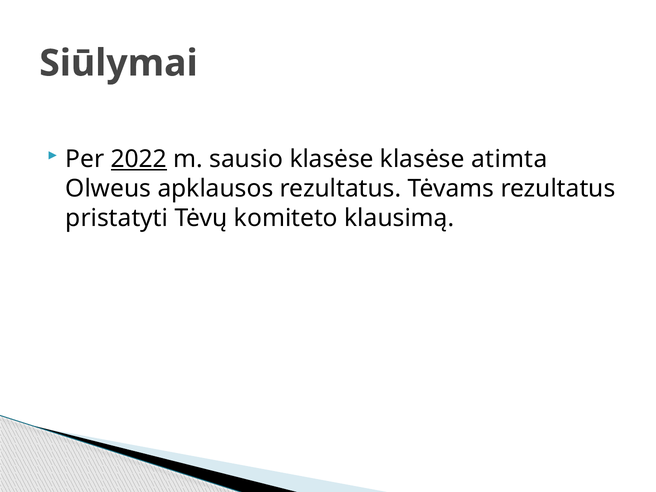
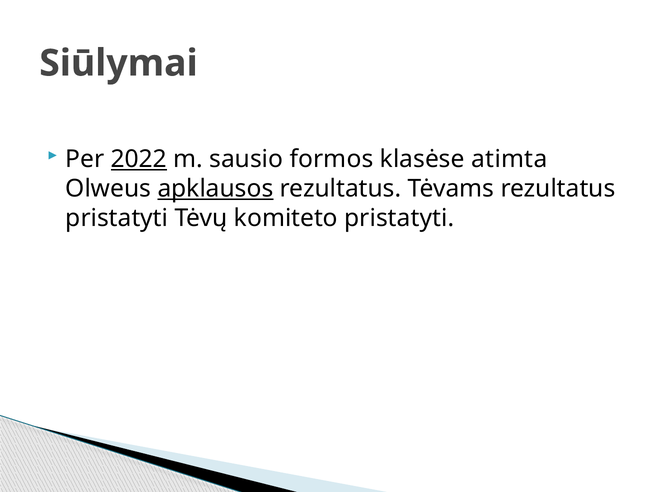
sausio klasėse: klasėse -> formos (331, 159)
apklausos underline: none -> present (215, 189)
komiteto klausimą: klausimą -> pristatyti (399, 218)
